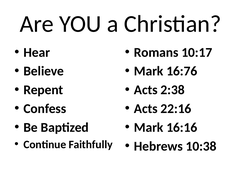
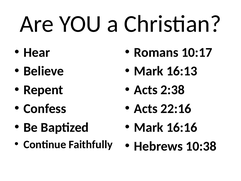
16:76: 16:76 -> 16:13 (182, 71)
